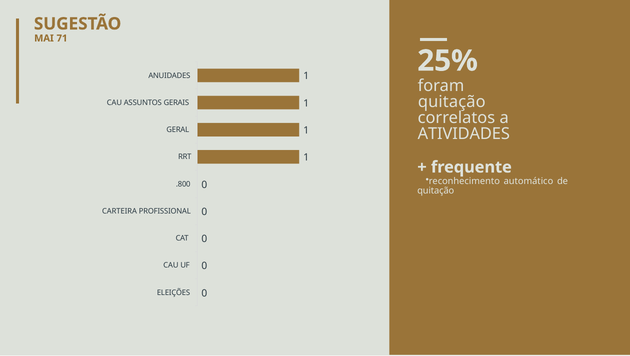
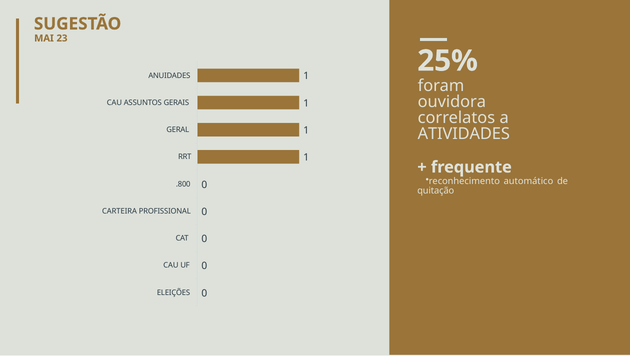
71: 71 -> 23 (62, 38)
quitação: quitação -> ouvidora (452, 102)
